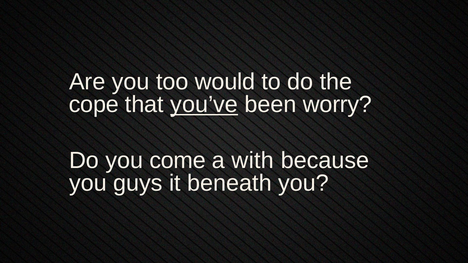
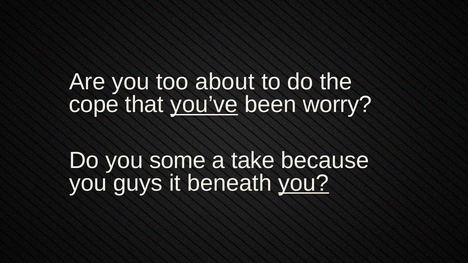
would: would -> about (225, 82)
come: come -> some (178, 161)
with: with -> take (253, 161)
you underline: none -> present (304, 183)
